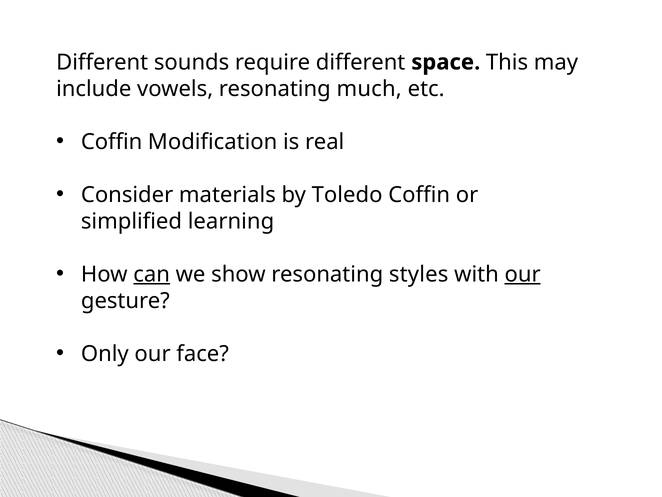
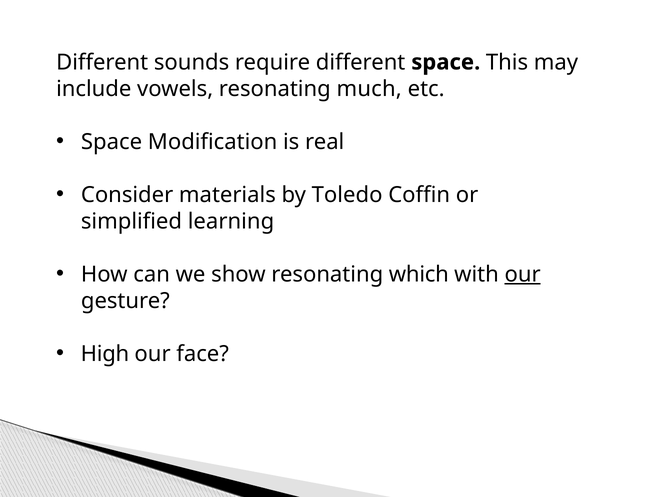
Coffin: Coffin -> Space (112, 142)
can underline: present -> none (152, 274)
styles: styles -> which (419, 274)
Only: Only -> High (105, 353)
